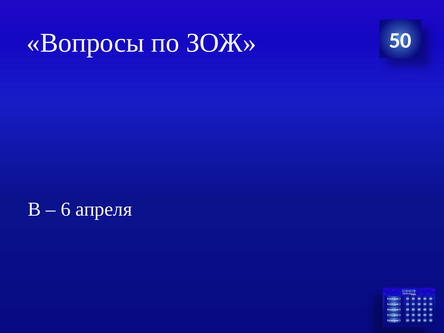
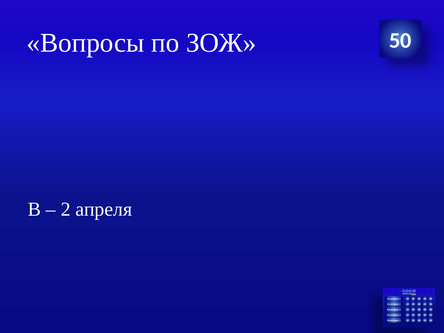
6: 6 -> 2 (66, 209)
